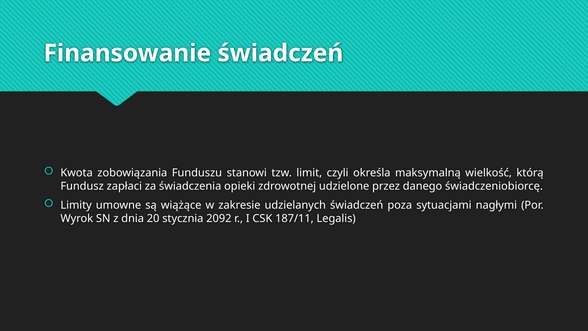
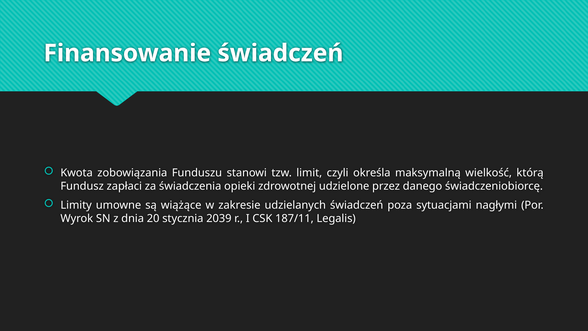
2092: 2092 -> 2039 (219, 218)
